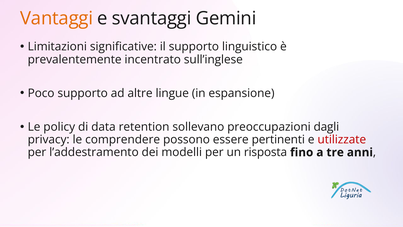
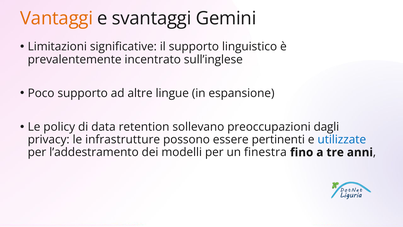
comprendere: comprendere -> infrastrutture (123, 140)
utilizzate colour: red -> blue (342, 140)
risposta: risposta -> finestra (265, 152)
